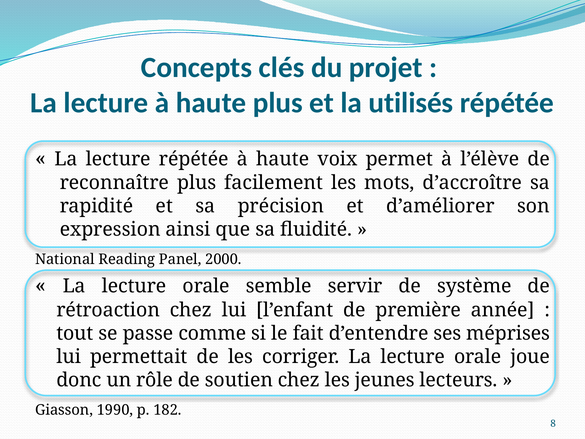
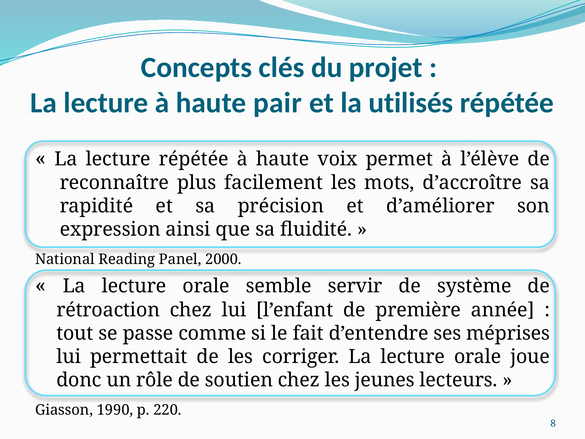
haute plus: plus -> pair (278, 103)
182: 182 -> 220 (167, 410)
